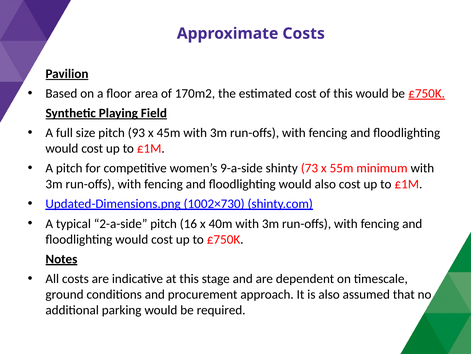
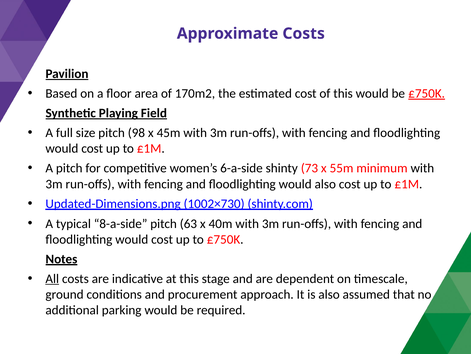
93: 93 -> 98 (136, 133)
9-a-side: 9-a-side -> 6-a-side (241, 168)
2-a-side: 2-a-side -> 8-a-side (121, 223)
16: 16 -> 63 (188, 223)
All underline: none -> present (52, 278)
